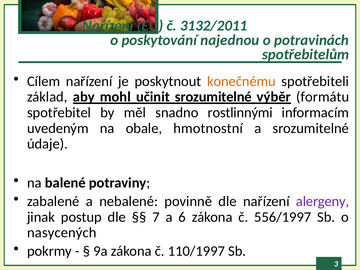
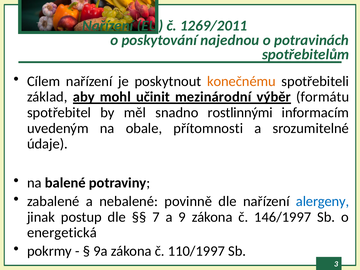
3132/2011: 3132/2011 -> 1269/2011 (214, 26)
učinit srozumitelné: srozumitelné -> mezinárodní (213, 97)
hmotnostní: hmotnostní -> přítomnosti (208, 128)
alergeny colour: purple -> blue (323, 201)
6: 6 -> 9 (182, 217)
556/1997: 556/1997 -> 146/1997 (283, 217)
nasycených: nasycených -> energetická (62, 233)
